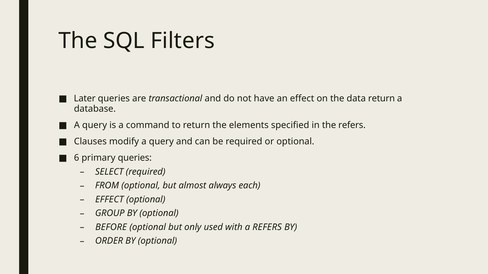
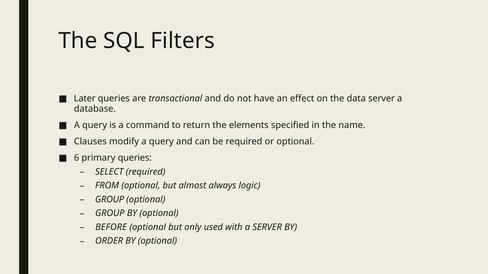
data return: return -> server (382, 99)
the refers: refers -> name (352, 125)
each: each -> logic (250, 186)
EFFECT: EFFECT -> GROUP (110, 200)
a REFERS: REFERS -> SERVER (267, 228)
